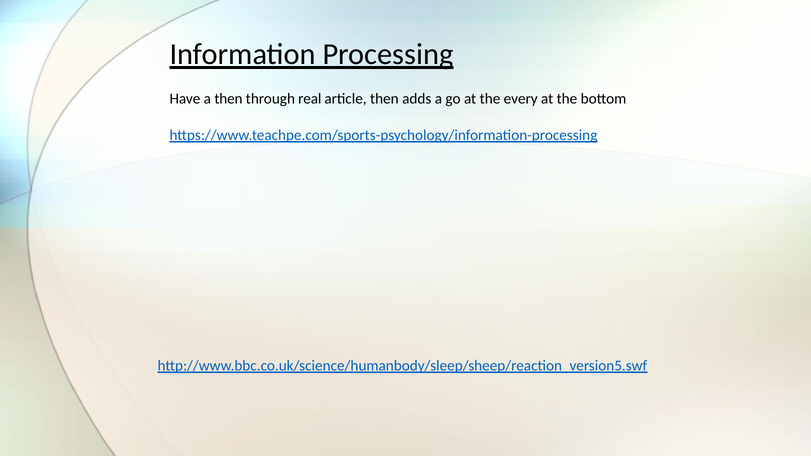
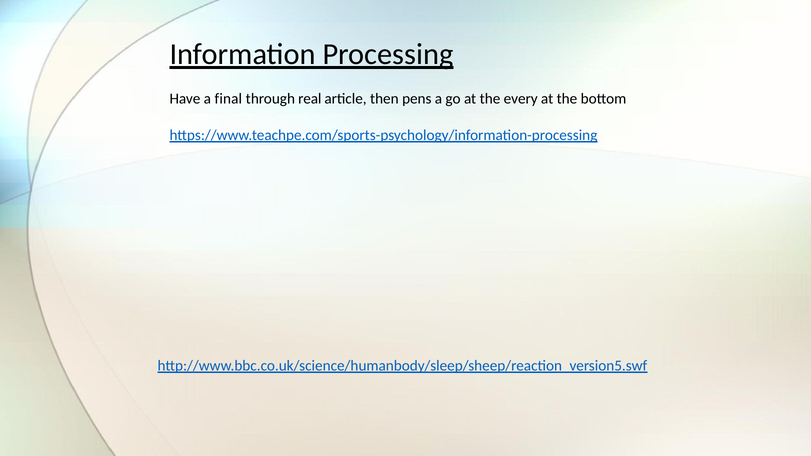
a then: then -> final (228, 99)
adds: adds -> pens (417, 99)
